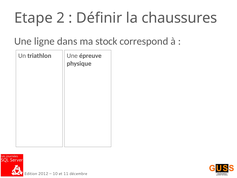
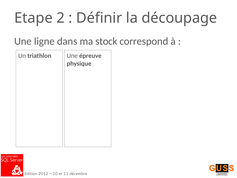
chaussures: chaussures -> découpage (179, 18)
